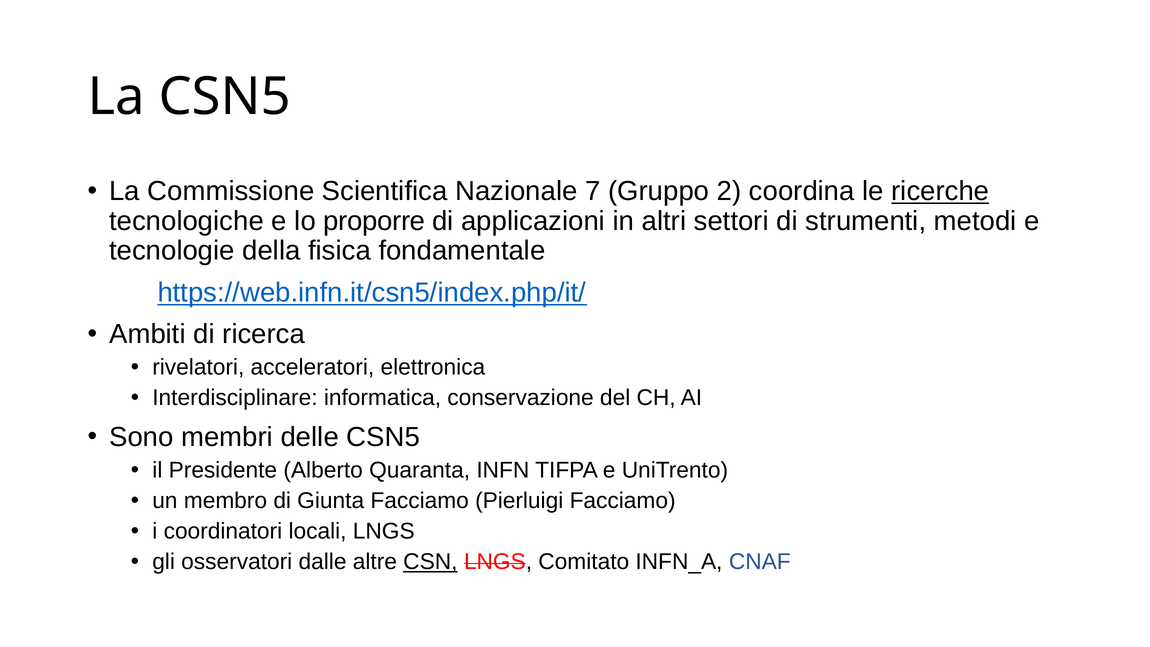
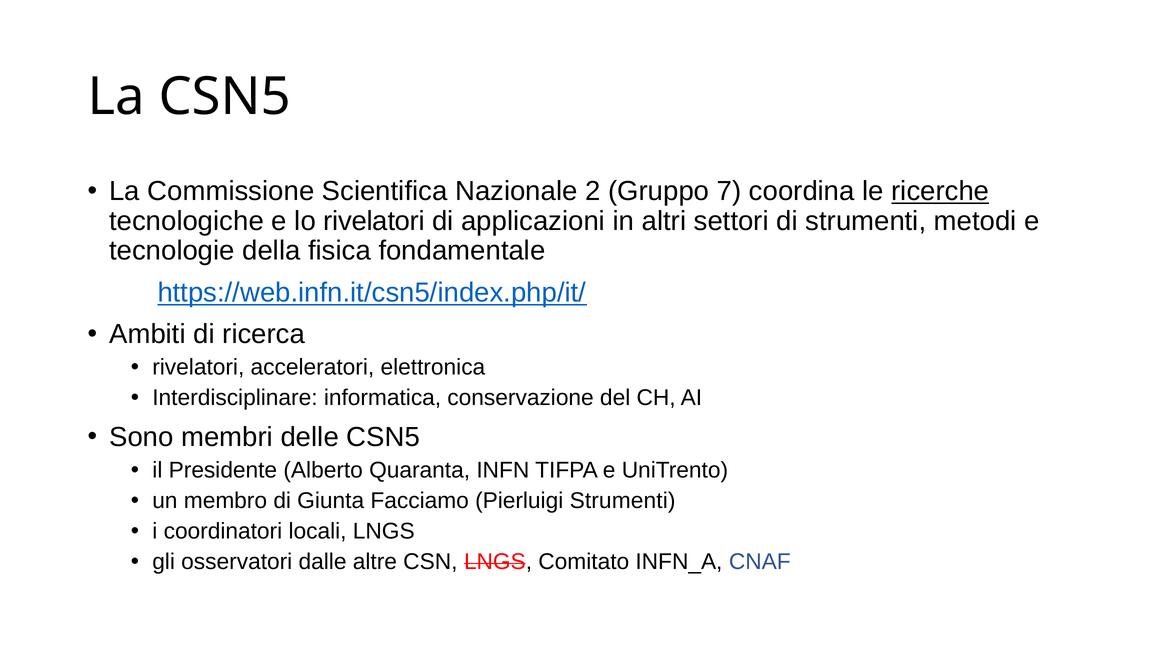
7: 7 -> 2 (593, 191)
2: 2 -> 7 (729, 191)
lo proporre: proporre -> rivelatori (374, 221)
Pierluigi Facciamo: Facciamo -> Strumenti (623, 501)
CSN underline: present -> none (430, 562)
